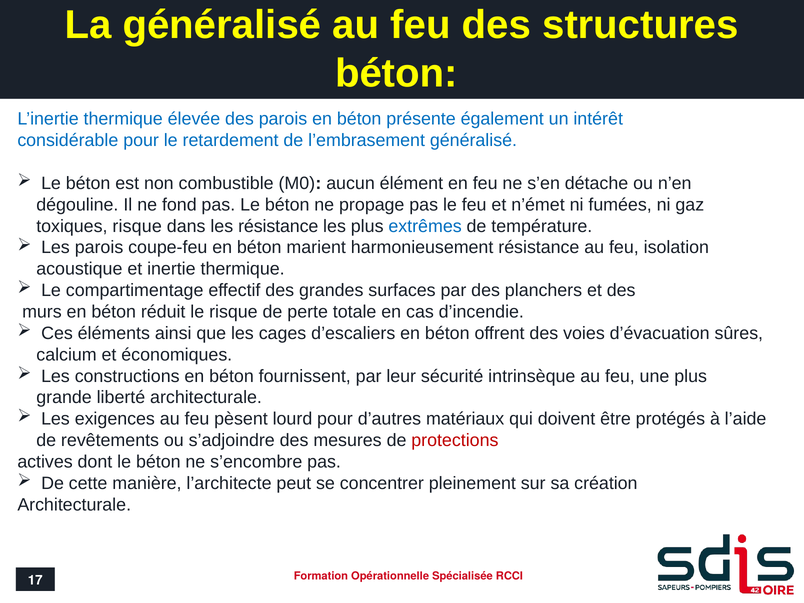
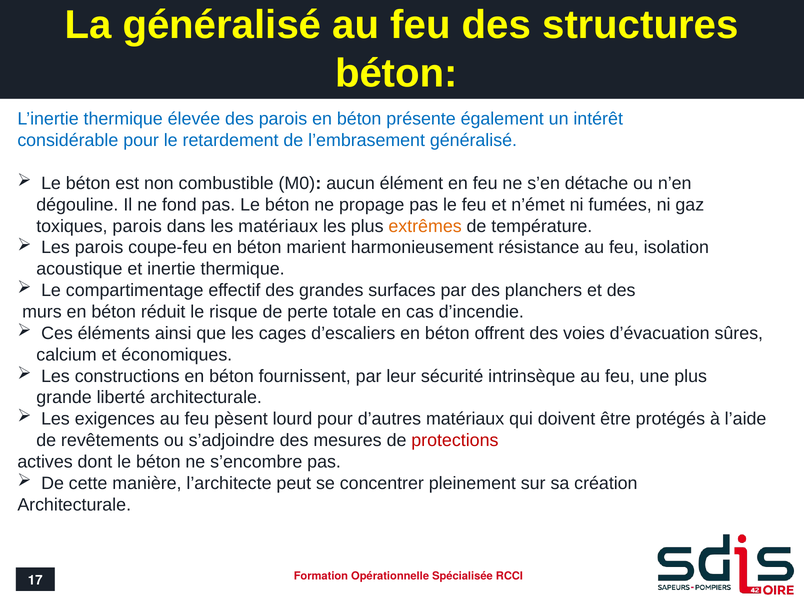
toxiques risque: risque -> parois (137, 226)
les résistance: résistance -> matériaux (278, 226)
extrêmes colour: blue -> orange (425, 226)
